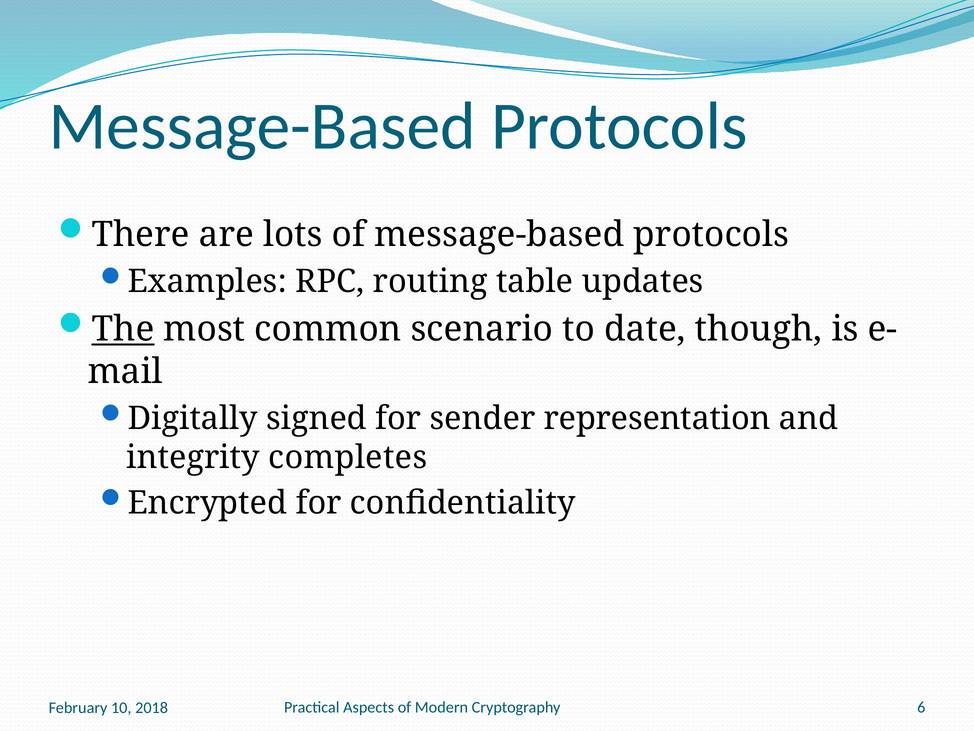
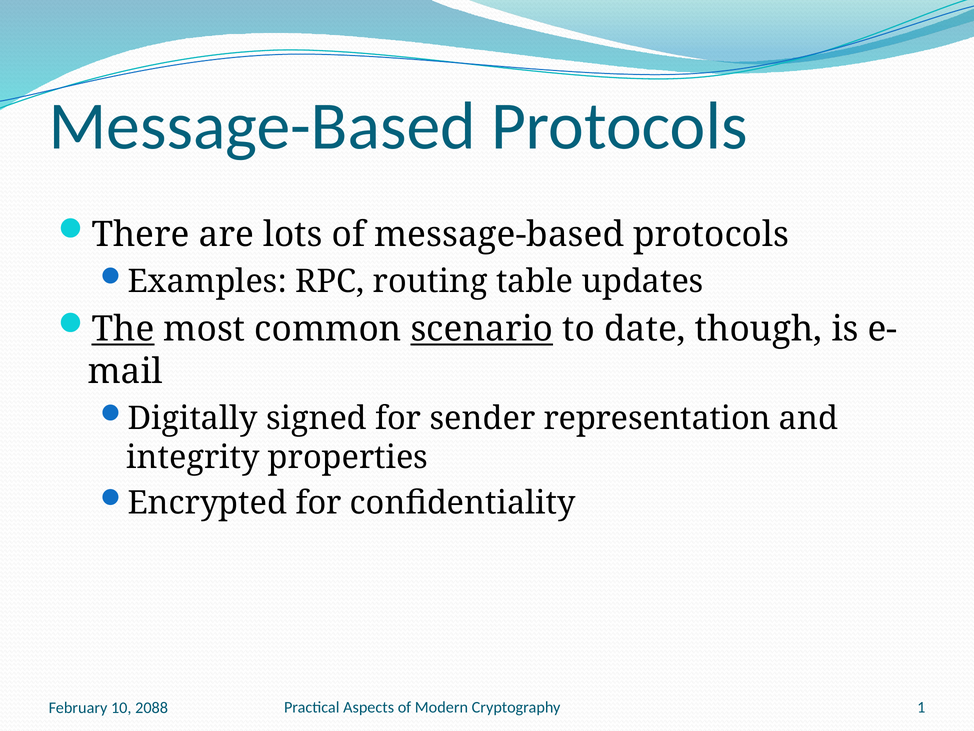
scenario underline: none -> present (482, 329)
completes: completes -> properties (348, 457)
6: 6 -> 1 (921, 707)
2018: 2018 -> 2088 (152, 707)
